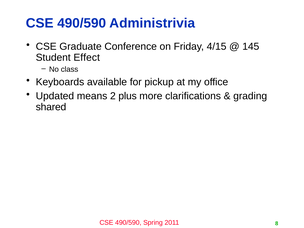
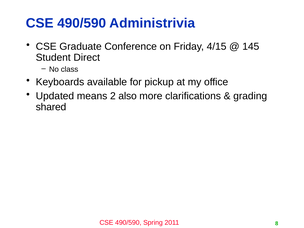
Effect: Effect -> Direct (87, 58)
plus: plus -> also (128, 96)
